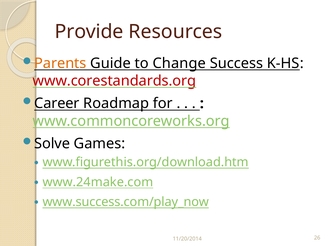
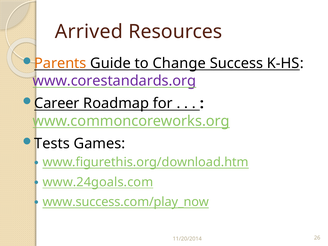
Provide: Provide -> Arrived (89, 32)
www.corestandards.org colour: red -> purple (114, 81)
Solve: Solve -> Tests (52, 144)
www.24make.com: www.24make.com -> www.24goals.com (98, 182)
